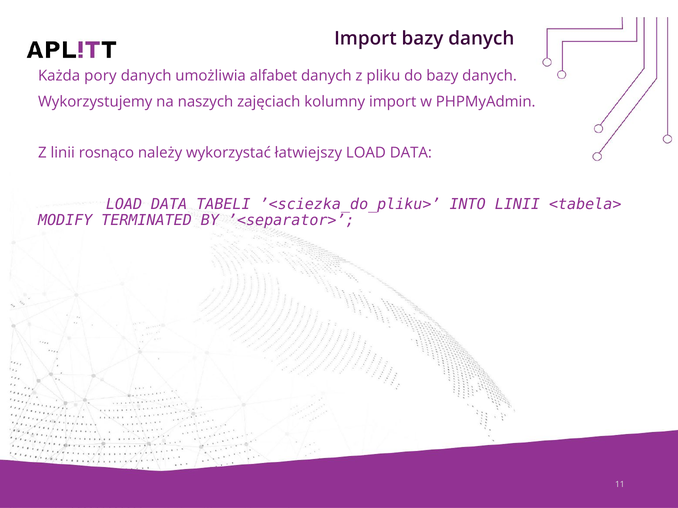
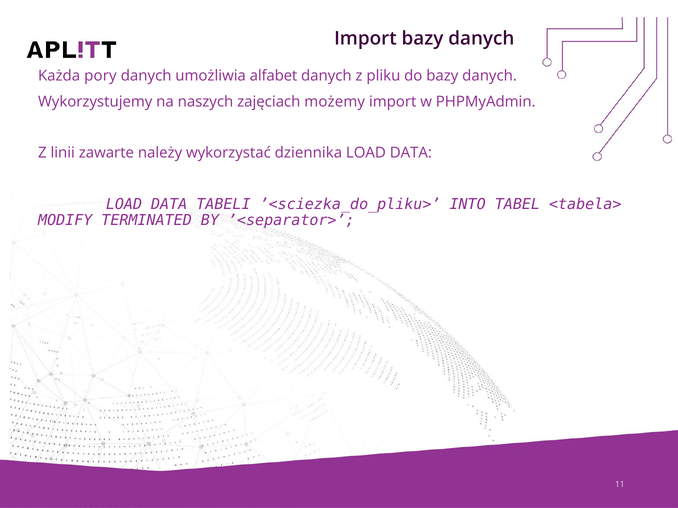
kolumny: kolumny -> możemy (335, 102)
rosnąco: rosnąco -> zawarte (106, 153)
łatwiejszy: łatwiejszy -> dziennika (308, 153)
INTO LINII: LINII -> TABEL (517, 204)
